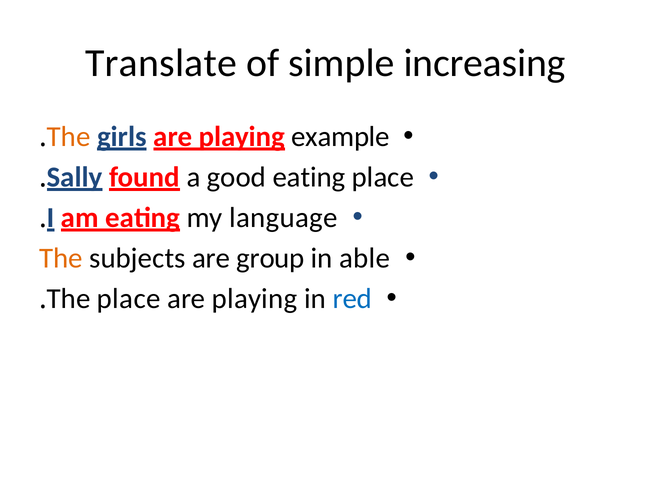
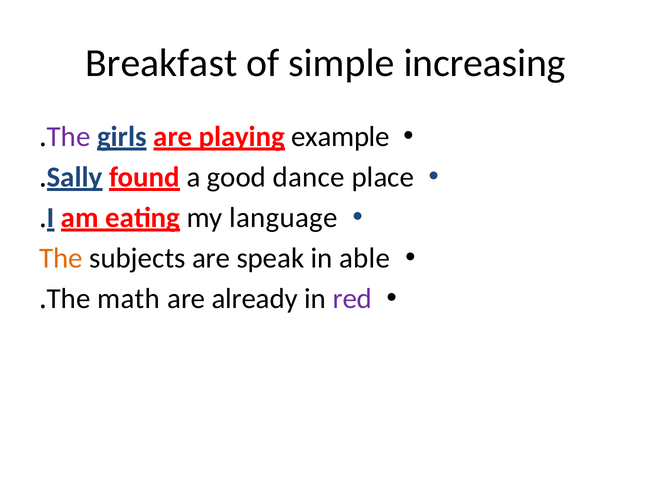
Translate: Translate -> Breakfast (161, 63)
The colour: orange -> purple (69, 137)
good eating: eating -> dance (309, 177)
group: group -> speak (270, 258)
The place: place -> math (129, 299)
playing: playing -> already (255, 299)
red colour: blue -> purple (352, 299)
